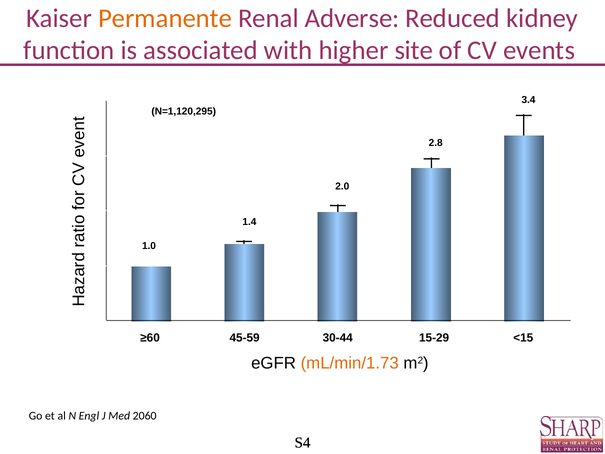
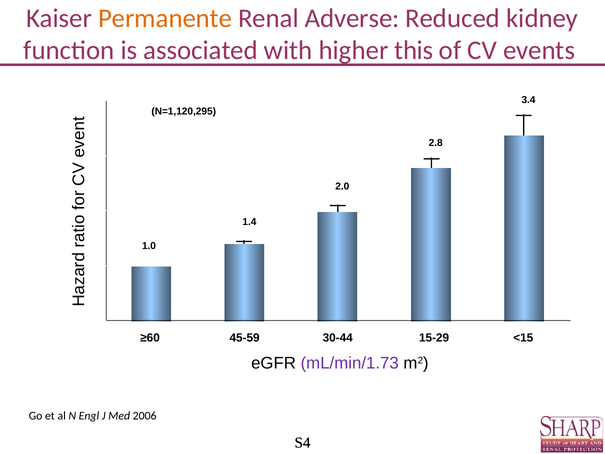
site: site -> this (414, 50)
mL/min/1.73 colour: orange -> purple (350, 363)
2060: 2060 -> 2006 (145, 416)
